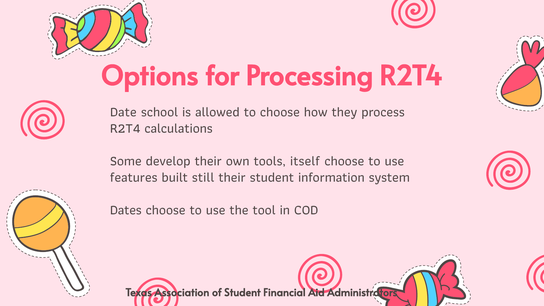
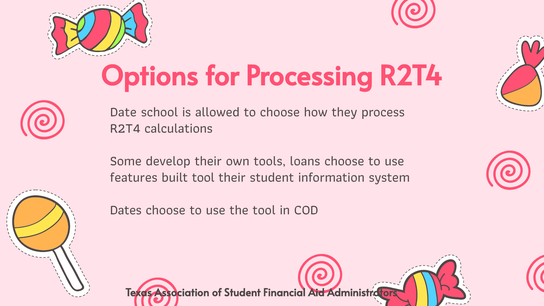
itself: itself -> loans (305, 161)
built still: still -> tool (203, 177)
